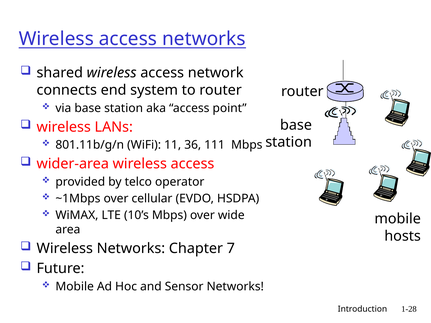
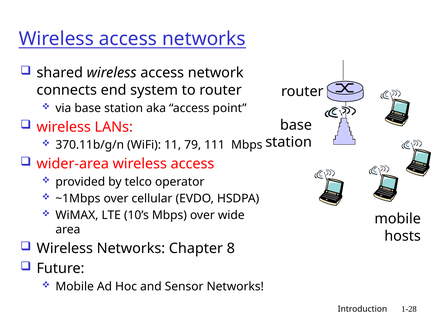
801.11b/g/n: 801.11b/g/n -> 370.11b/g/n (90, 145)
36: 36 -> 79 (193, 145)
7: 7 -> 8 (231, 249)
